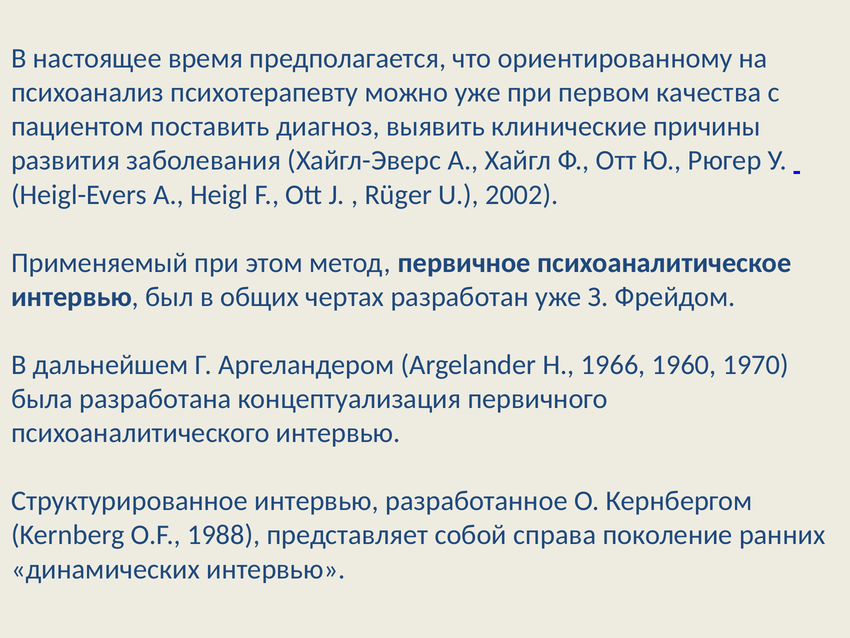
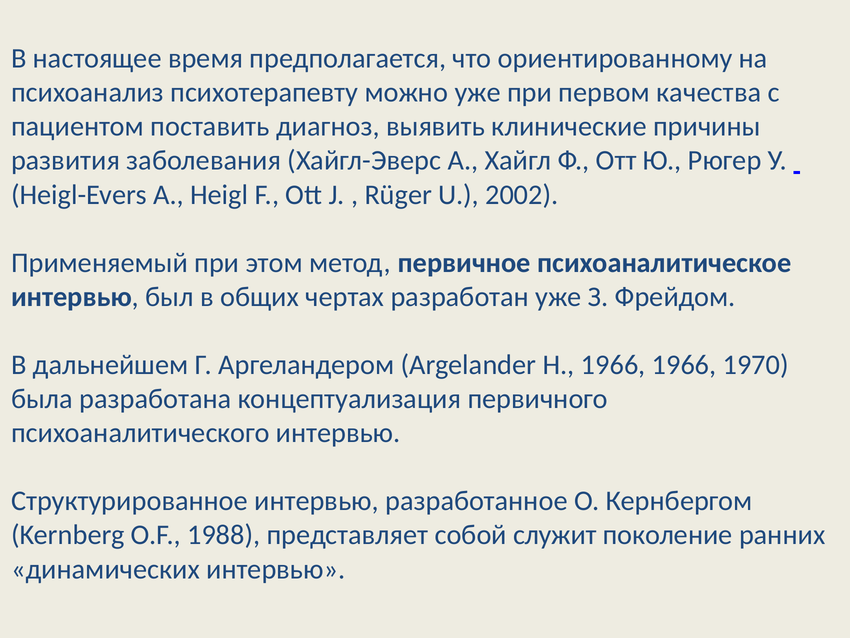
1966 1960: 1960 -> 1966 (684, 365)
справа: справа -> служит (555, 535)
